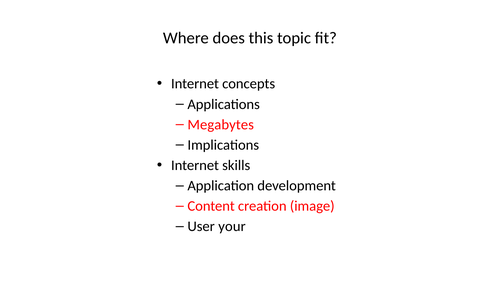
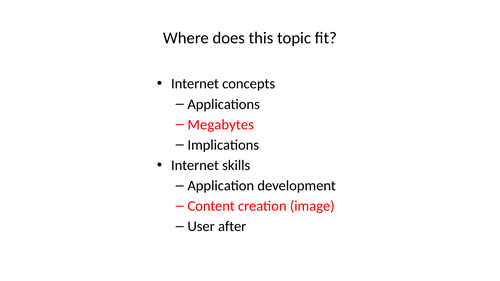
your: your -> after (232, 227)
